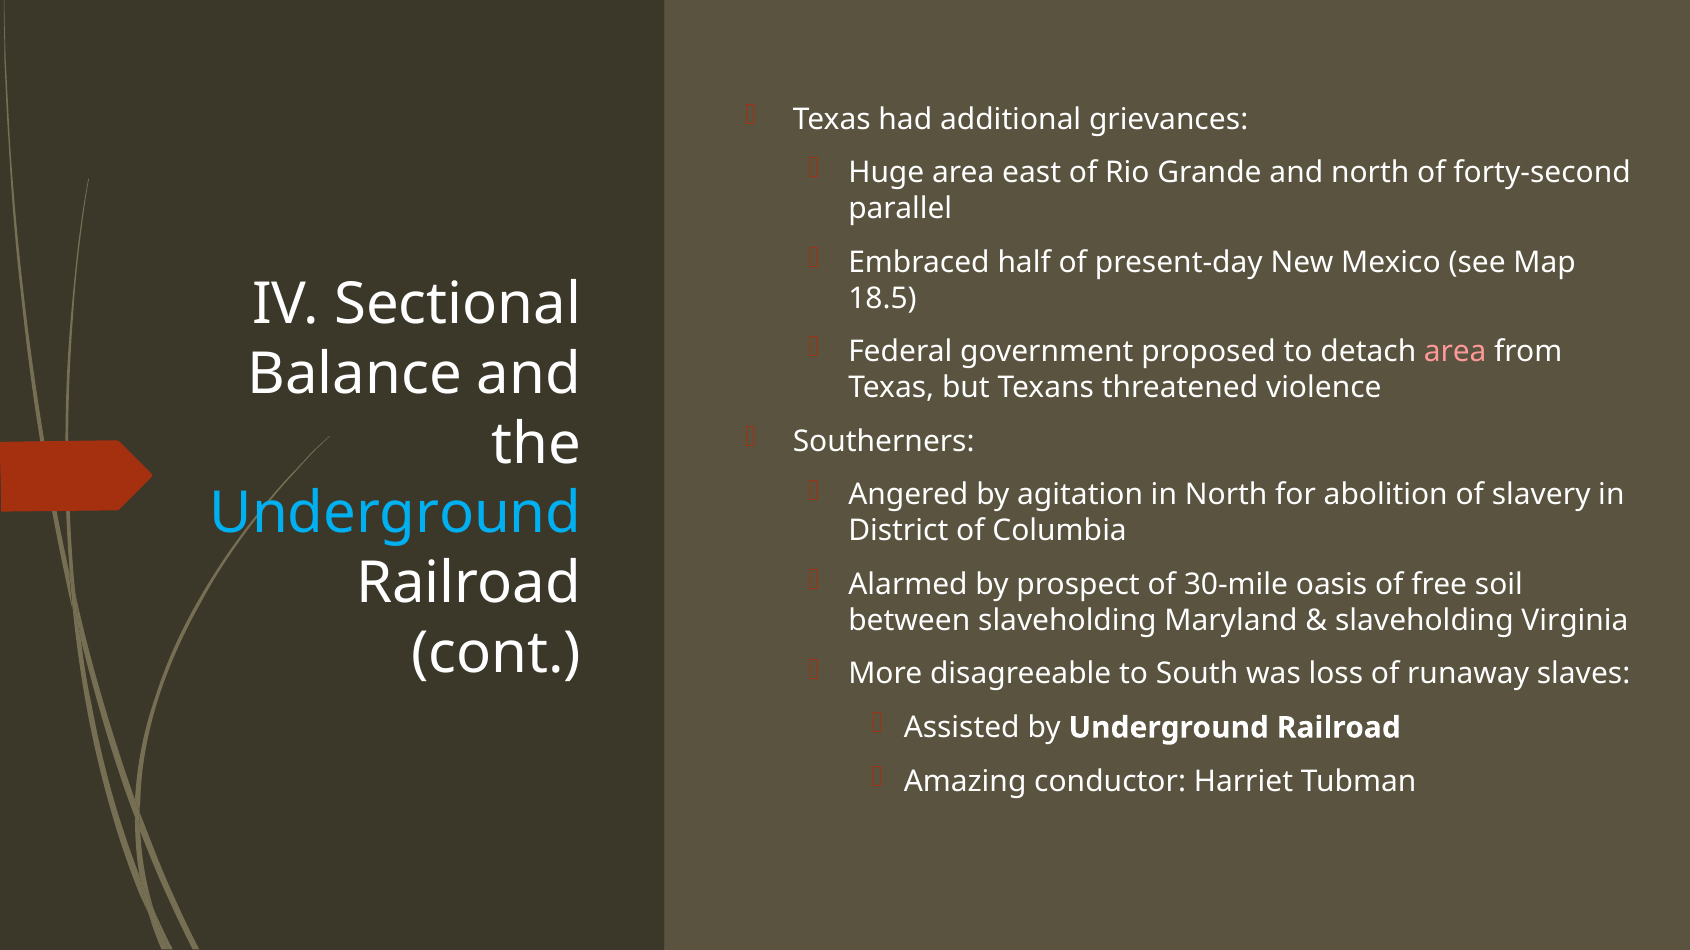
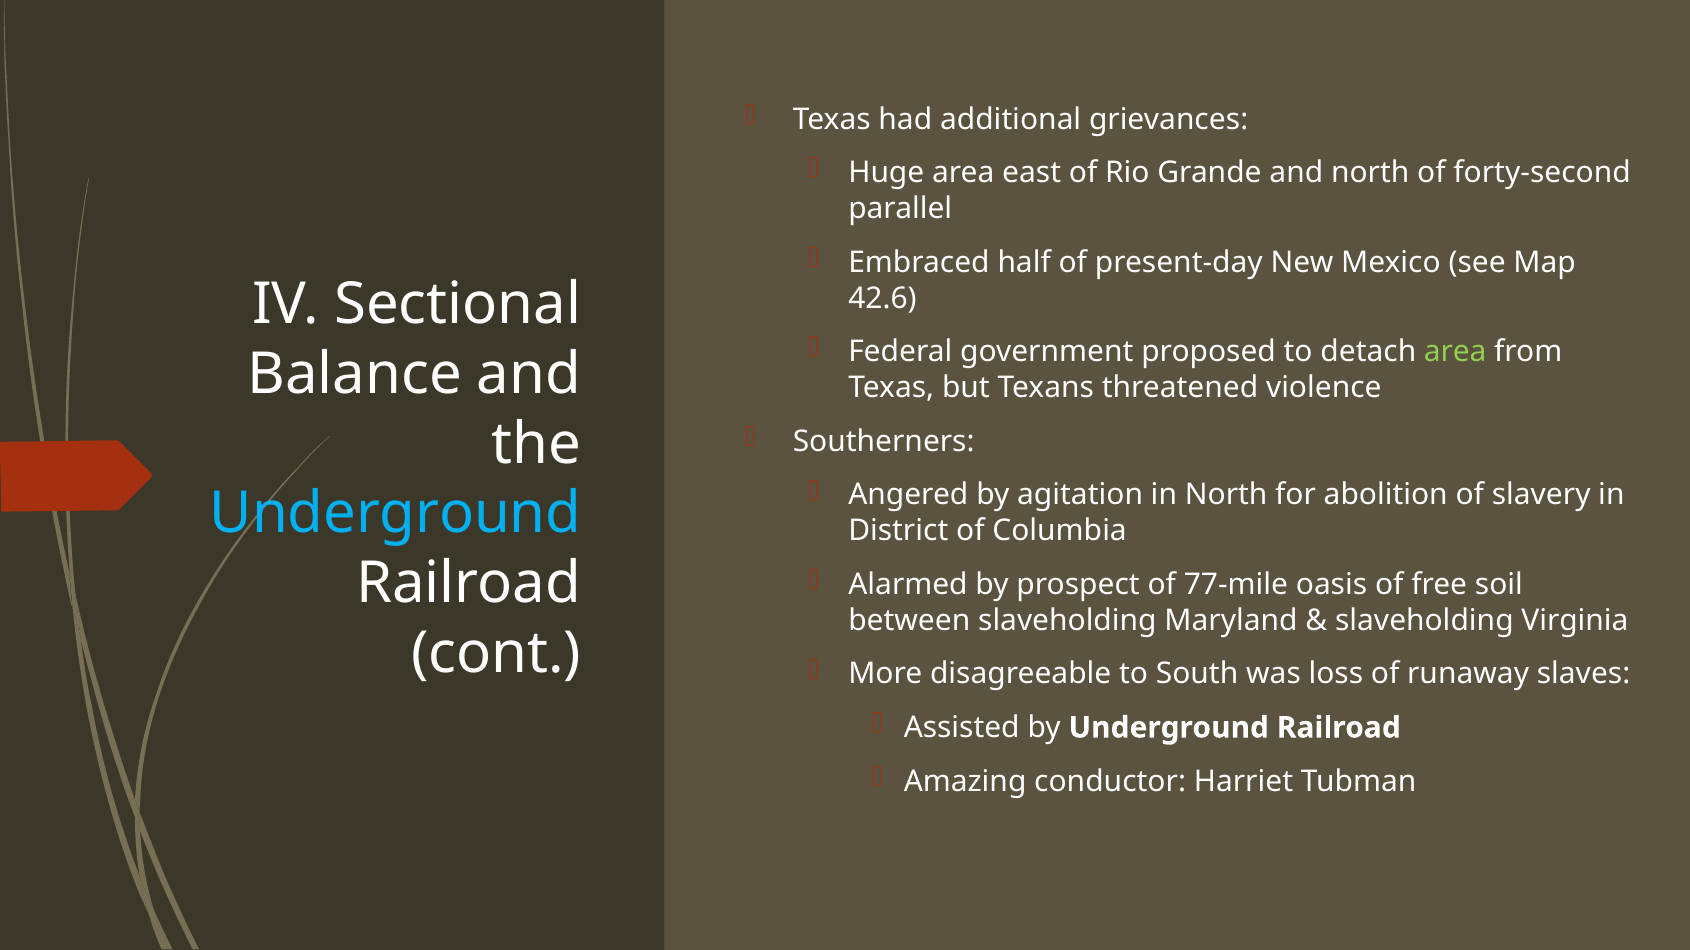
18.5: 18.5 -> 42.6 (883, 299)
area colour: pink -> light green (1455, 352)
30-mile: 30-mile -> 77-mile (1236, 585)
